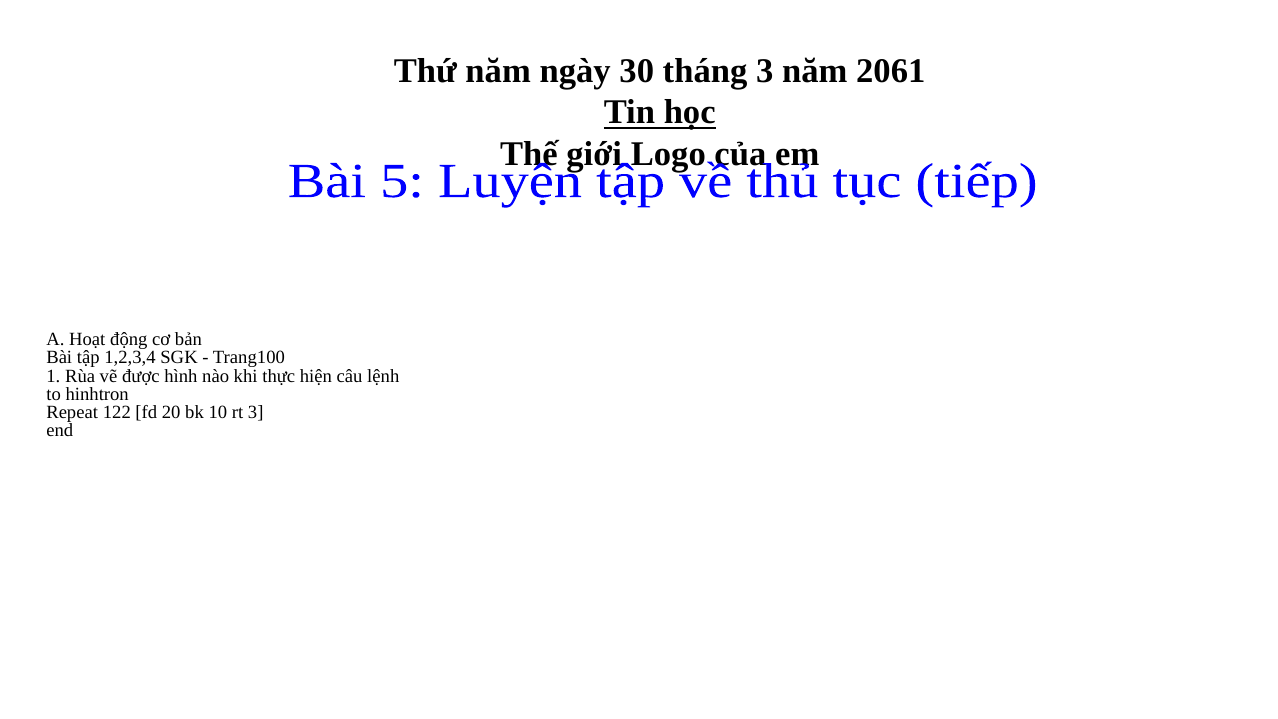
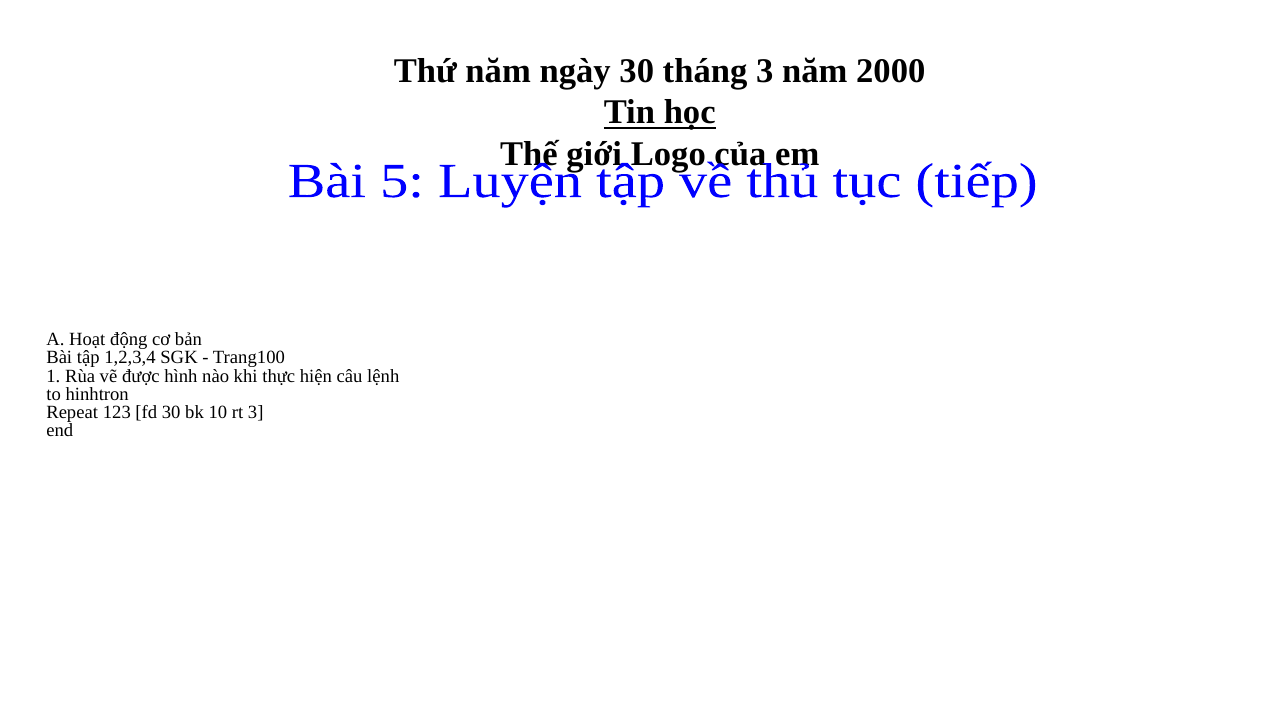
2061: 2061 -> 2000 (891, 71)
122: 122 -> 123 (117, 412)
fd 20: 20 -> 30 (171, 412)
